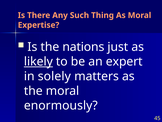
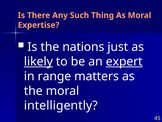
expert underline: none -> present (124, 61)
solely: solely -> range (54, 76)
enormously: enormously -> intelligently (61, 105)
